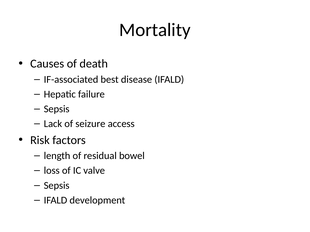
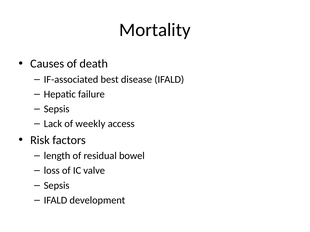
seizure: seizure -> weekly (90, 124)
